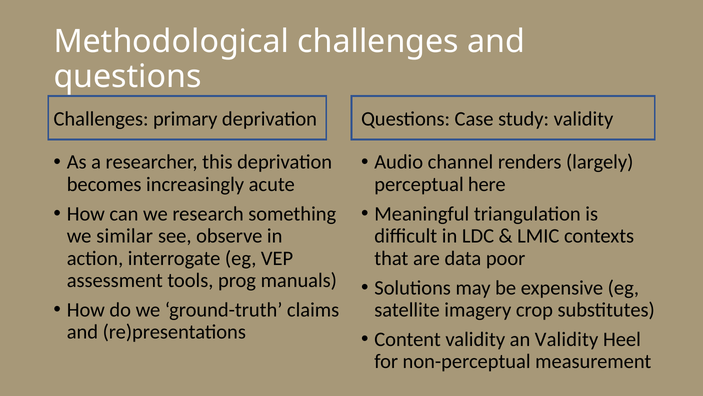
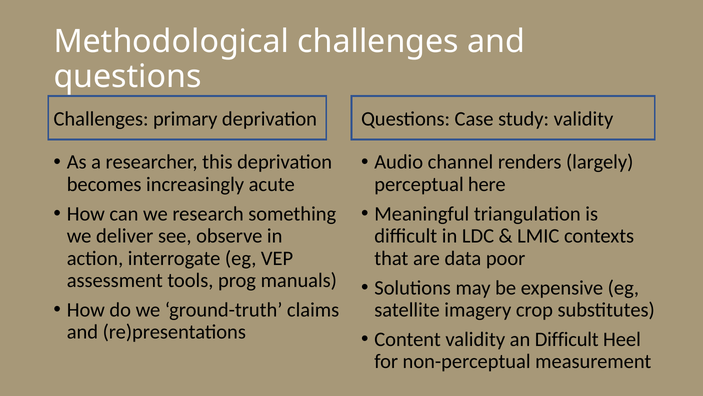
similar: similar -> deliver (125, 236)
an Validity: Validity -> Difficult (567, 339)
